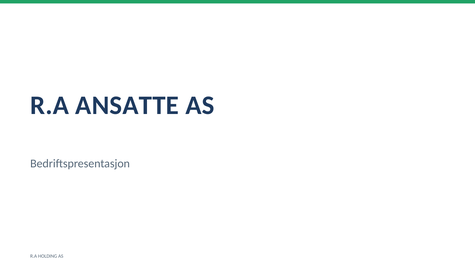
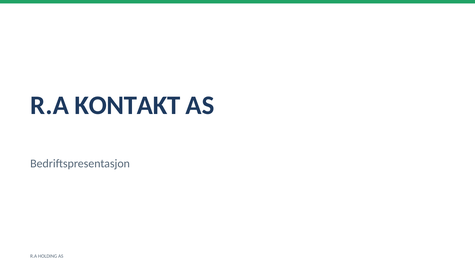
ANSATTE: ANSATTE -> KONTAKT (127, 105)
